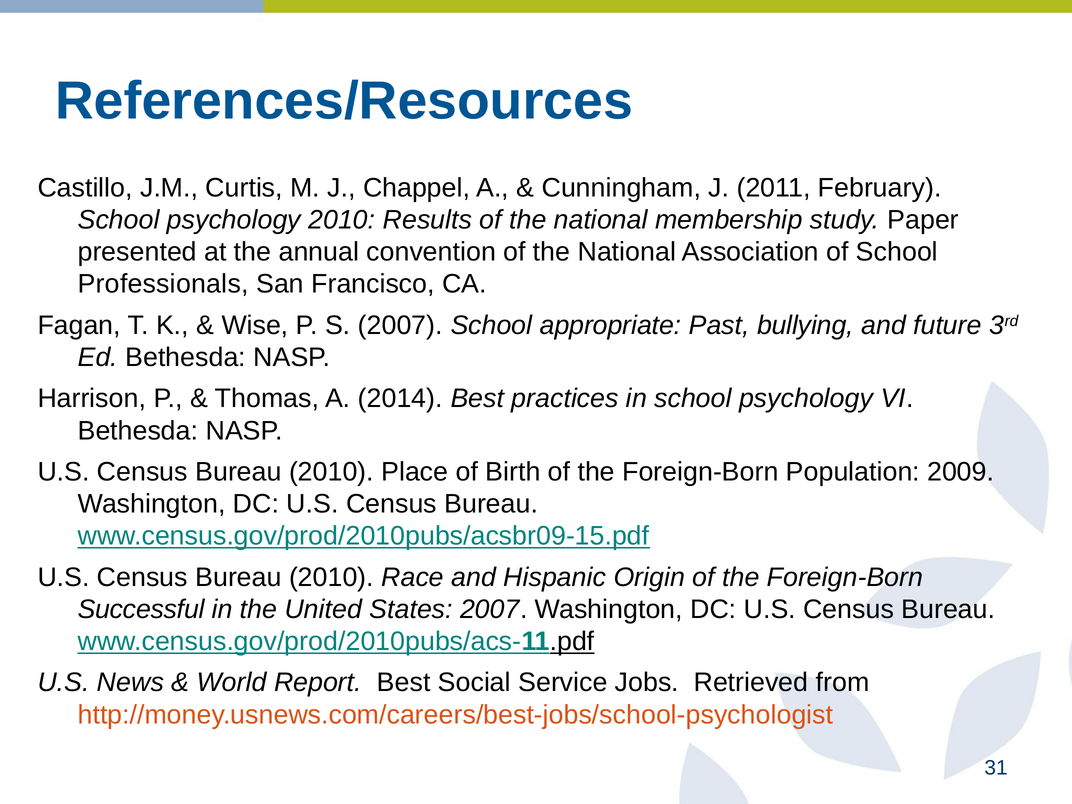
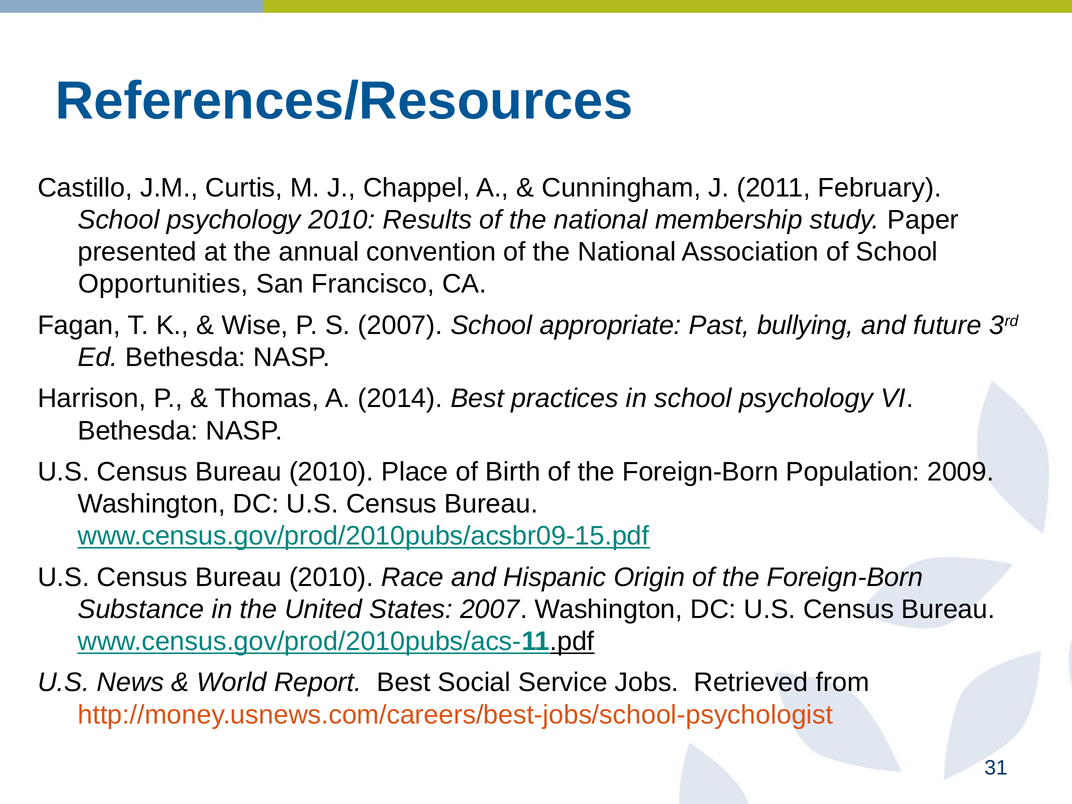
Professionals: Professionals -> Opportunities (163, 284)
Successful: Successful -> Substance (141, 609)
